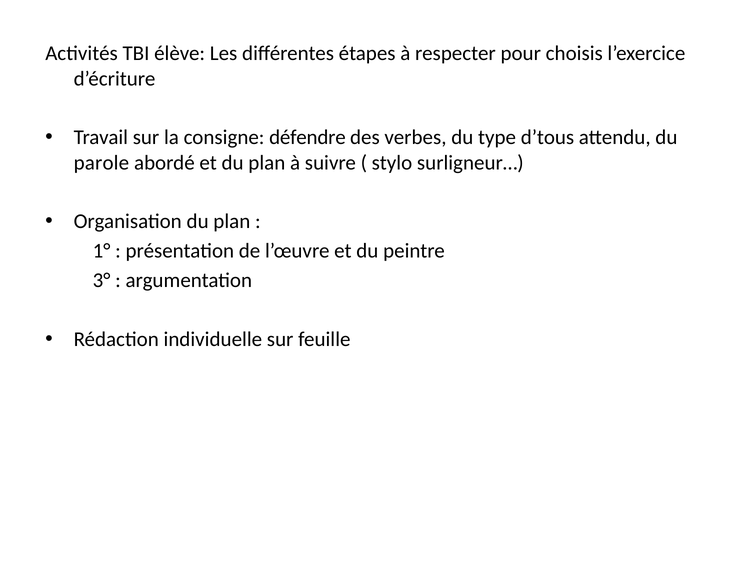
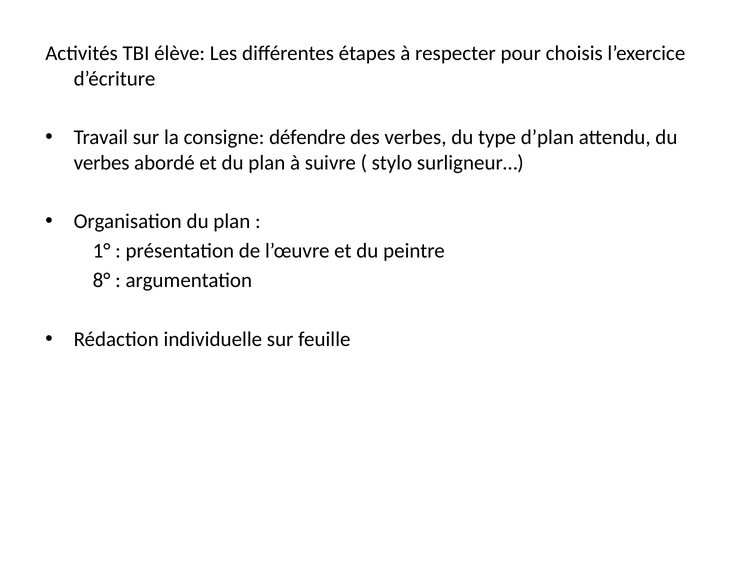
d’tous: d’tous -> d’plan (547, 137)
parole: parole -> verbes (102, 162)
3°: 3° -> 8° (102, 280)
